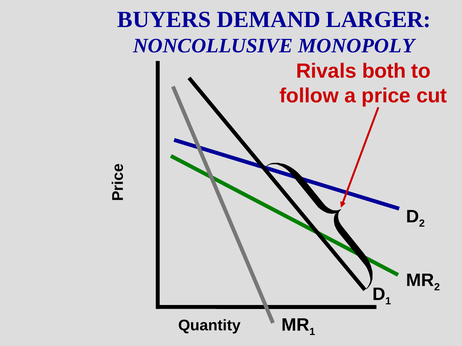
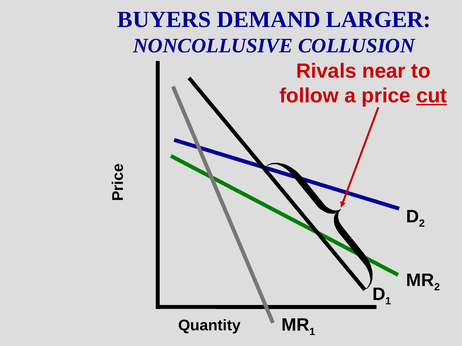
MONOPOLY: MONOPOLY -> COLLUSION (356, 46)
both: both -> near (384, 71)
cut underline: none -> present (432, 96)
